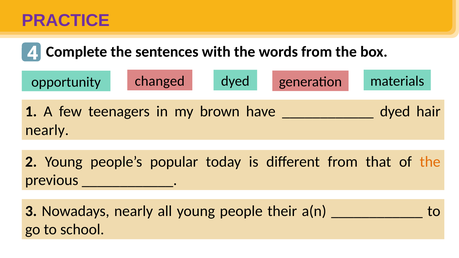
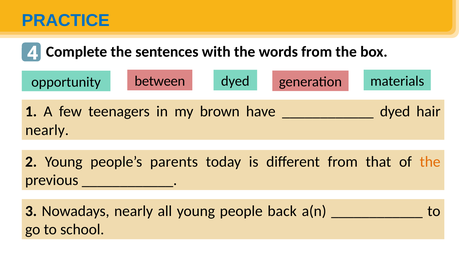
PRACTICE colour: purple -> blue (66, 21)
changed: changed -> between (160, 81)
popular: popular -> parents (174, 162)
their: their -> back (282, 211)
